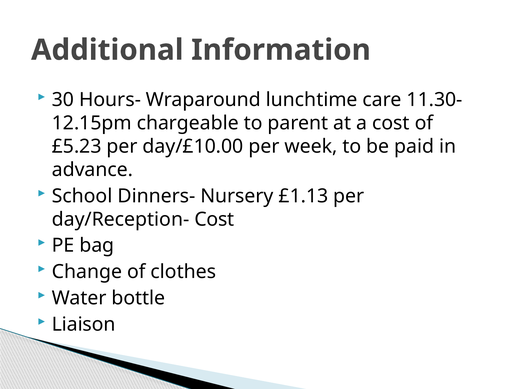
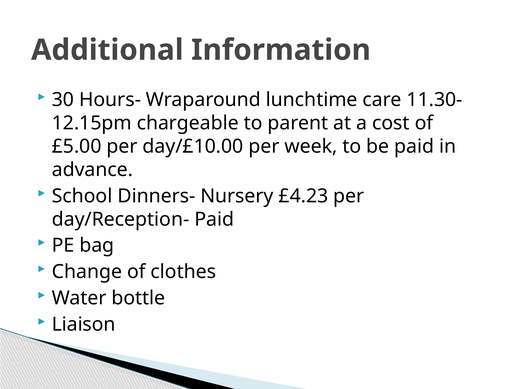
£5.23: £5.23 -> £5.00 (77, 146)
£1.13: £1.13 -> £4.23 (303, 196)
day/Reception- Cost: Cost -> Paid (214, 219)
